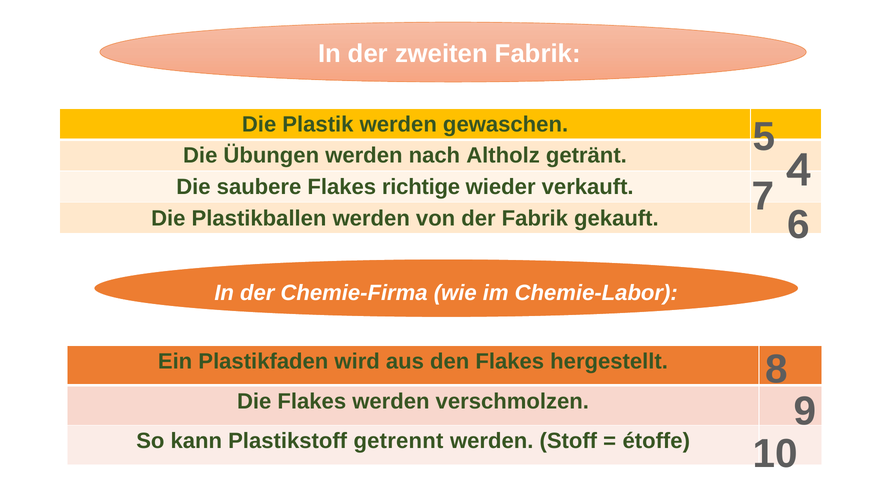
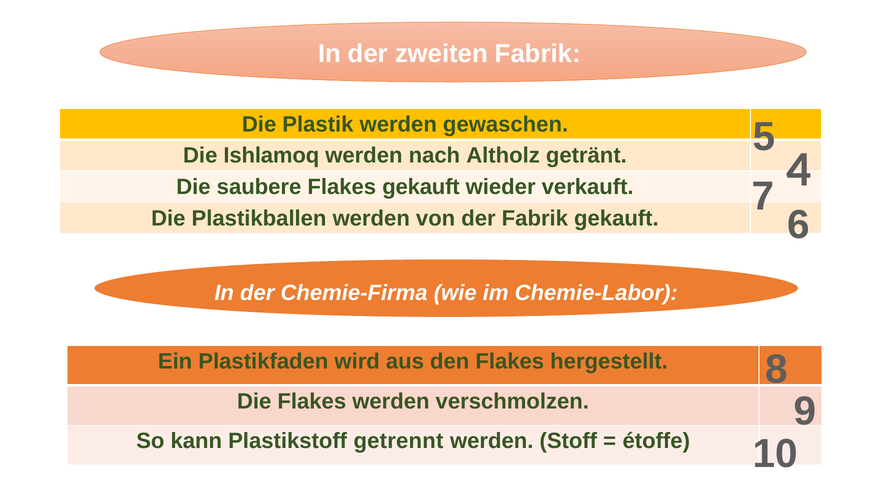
Übungen: Übungen -> Ishlamoq (271, 156)
Flakes richtige: richtige -> gekauft (421, 187)
